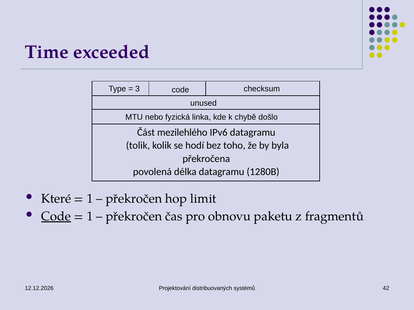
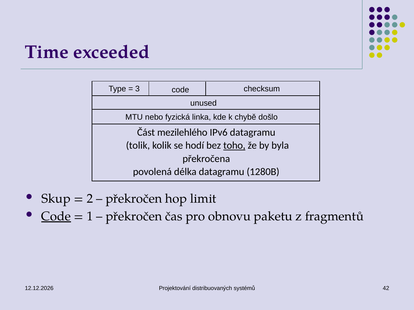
toho underline: none -> present (234, 146)
Které: Které -> Skup (56, 199)
1: 1 -> 2 (90, 199)
